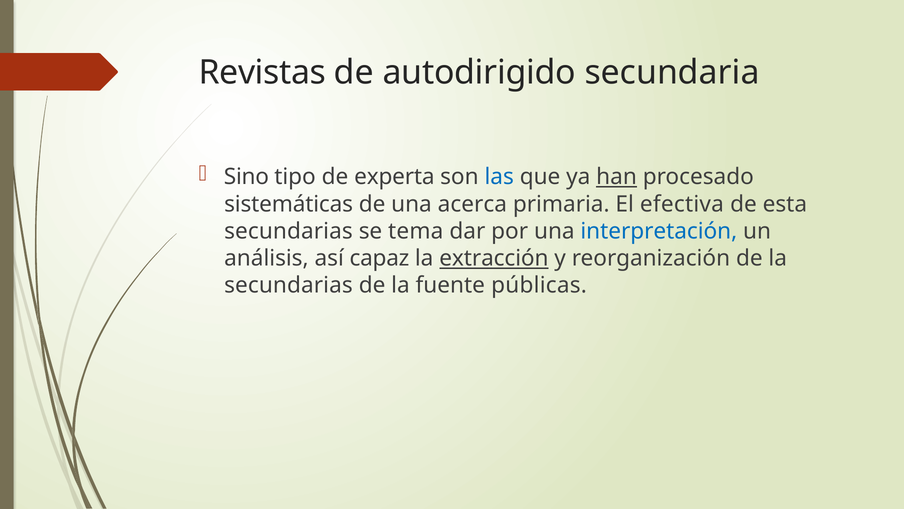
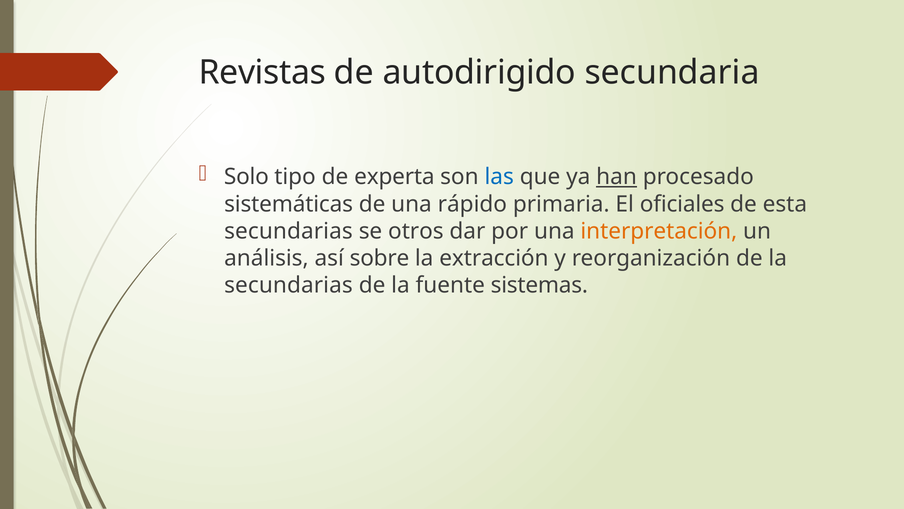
Sino: Sino -> Solo (246, 177)
acerca: acerca -> rápido (472, 204)
efectiva: efectiva -> oficiales (682, 204)
tema: tema -> otros (416, 231)
interpretación colour: blue -> orange (659, 231)
capaz: capaz -> sobre (379, 258)
extracción underline: present -> none (494, 258)
públicas: públicas -> sistemas (539, 285)
